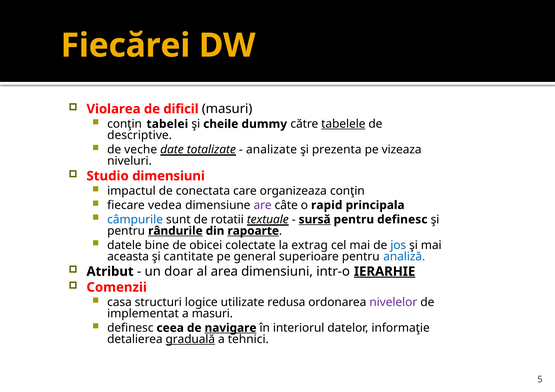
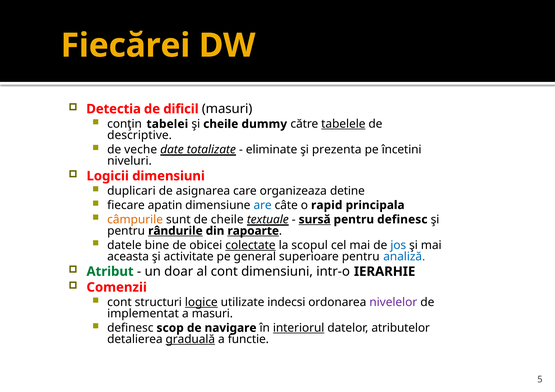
Violarea: Violarea -> Detectia (114, 109)
analizate: analizate -> eliminate (272, 150)
vizeaza: vizeaza -> încetini (402, 150)
Studio: Studio -> Logicii (108, 176)
impactul: impactul -> duplicari (131, 191)
conectata: conectata -> asignarea (203, 191)
organizeaza conţin: conţin -> detine (347, 191)
vedea: vedea -> apatin (165, 205)
are colour: purple -> blue (263, 205)
câmpurile colour: blue -> orange (135, 220)
de rotatii: rotatii -> cheile (227, 220)
colectate underline: none -> present (250, 245)
extrag: extrag -> scopul (310, 245)
cantitate: cantitate -> activitate (189, 257)
Atribut colour: black -> green (110, 272)
al area: area -> cont (224, 272)
IERARHIE underline: present -> none (385, 272)
casa: casa -> cont (119, 303)
logice underline: none -> present (201, 303)
redusa: redusa -> indecsi (286, 303)
ceea: ceea -> scop (170, 328)
navigare underline: present -> none (231, 328)
interiorul underline: none -> present (299, 328)
informaţie: informaţie -> atributelor (401, 328)
tehnici: tehnici -> functie (248, 340)
